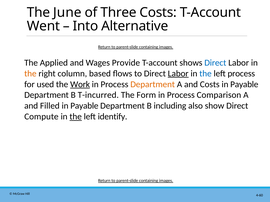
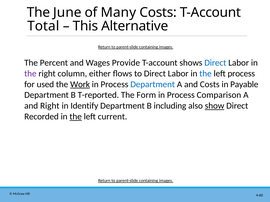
Three: Three -> Many (118, 12)
Went: Went -> Total (43, 26)
Into: Into -> This (85, 26)
Applied: Applied -> Percent (54, 63)
the colour: orange -> purple (30, 74)
based: based -> either (100, 74)
Labor underline: present -> none (178, 74)
Department colour: orange -> blue (153, 84)
T-incurred: T-incurred -> T-reported (98, 95)
and Filled: Filled -> Right (50, 106)
Payable: Payable -> Identify (84, 106)
show underline: none -> present (215, 106)
Compute: Compute -> Recorded (42, 117)
identify: identify -> current (113, 117)
